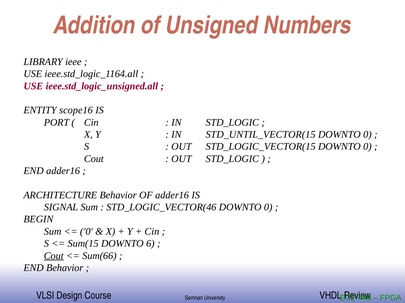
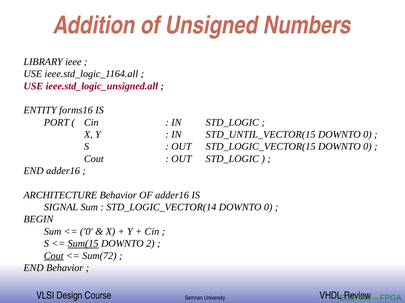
scope16: scope16 -> forms16 (76, 111)
STD_LOGIC_VECTOR(46: STD_LOGIC_VECTOR(46 -> STD_LOGIC_VECTOR(14 (161, 208)
Sum(15 underline: none -> present (83, 244)
6: 6 -> 2 (150, 244)
Sum(66: Sum(66 -> Sum(72 (99, 256)
